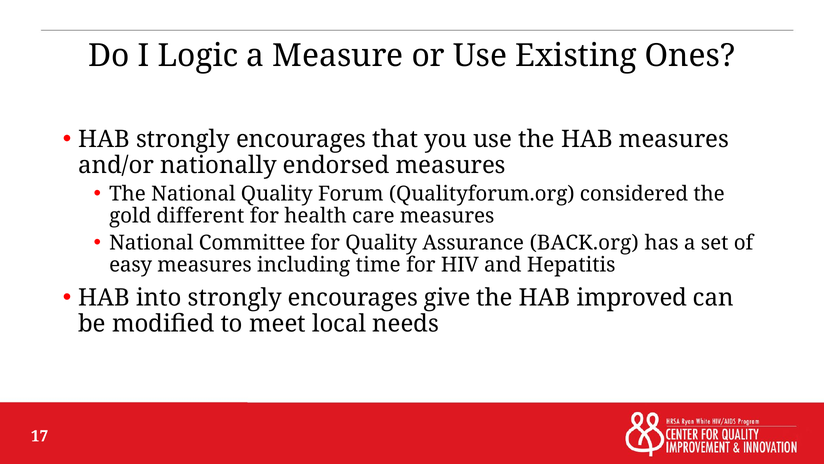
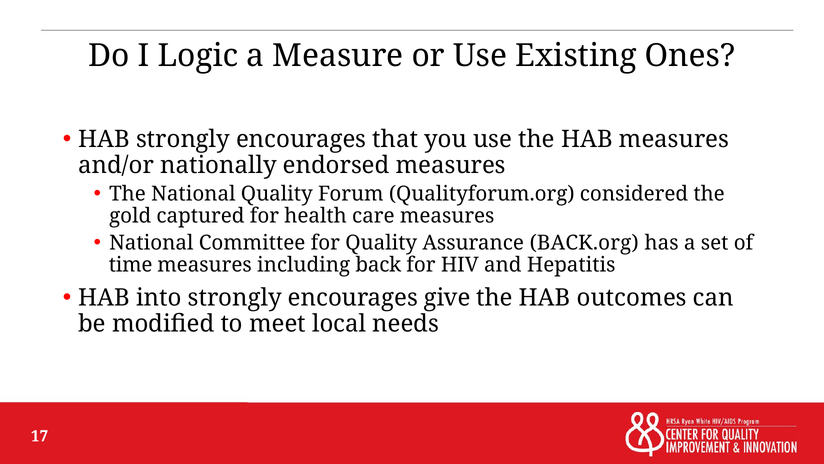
different: different -> captured (200, 216)
easy: easy -> time (131, 265)
time: time -> back (378, 265)
improved: improved -> outcomes (632, 297)
